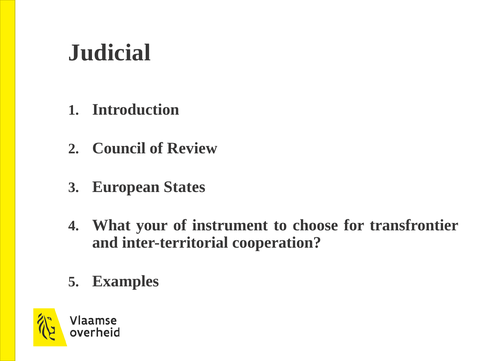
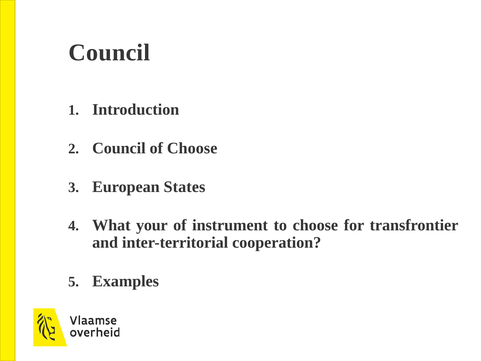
Judicial: Judicial -> Council (109, 52)
of Review: Review -> Choose (192, 148)
